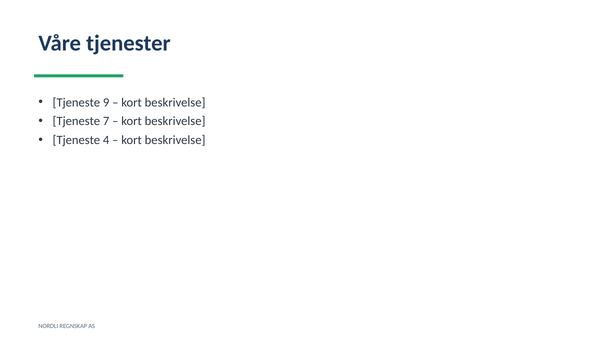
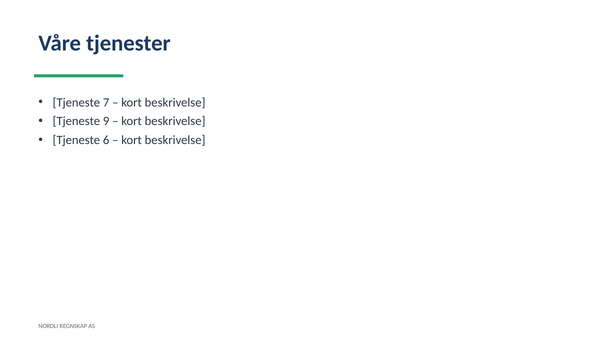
9: 9 -> 7 (106, 102)
7: 7 -> 9 (106, 121)
4: 4 -> 6 (106, 140)
